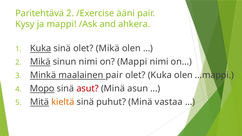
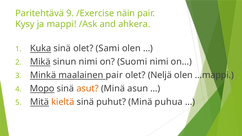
Paritehtävä 2: 2 -> 9 (70, 13)
ääni: ääni -> näin (126, 13)
olet Mikä: Mikä -> Sami (108, 48)
on Mappi: Mappi -> Suomi (132, 62)
olet Kuka: Kuka -> Neljä (160, 75)
asut colour: red -> orange (88, 89)
vastaa: vastaa -> puhua (169, 102)
